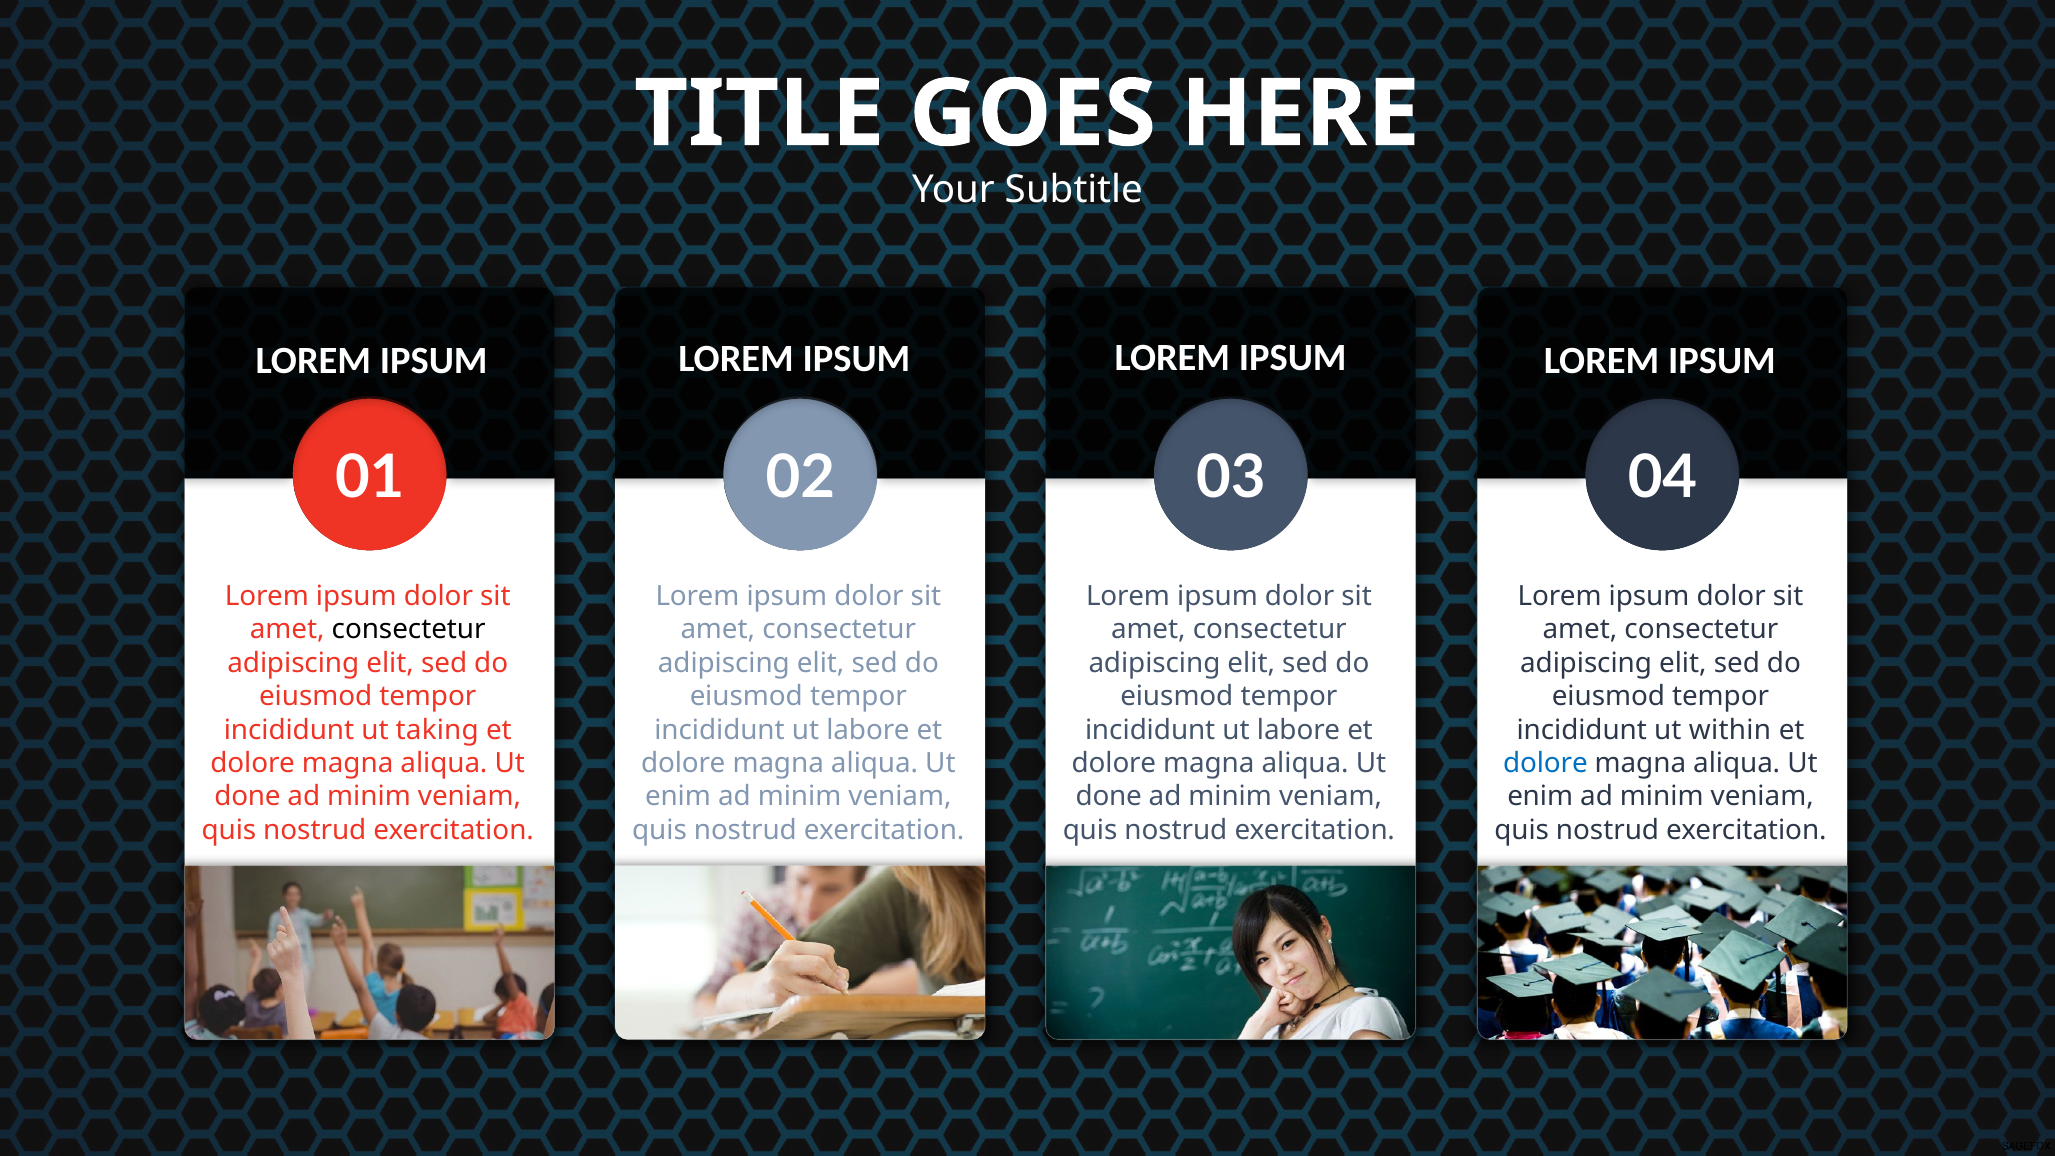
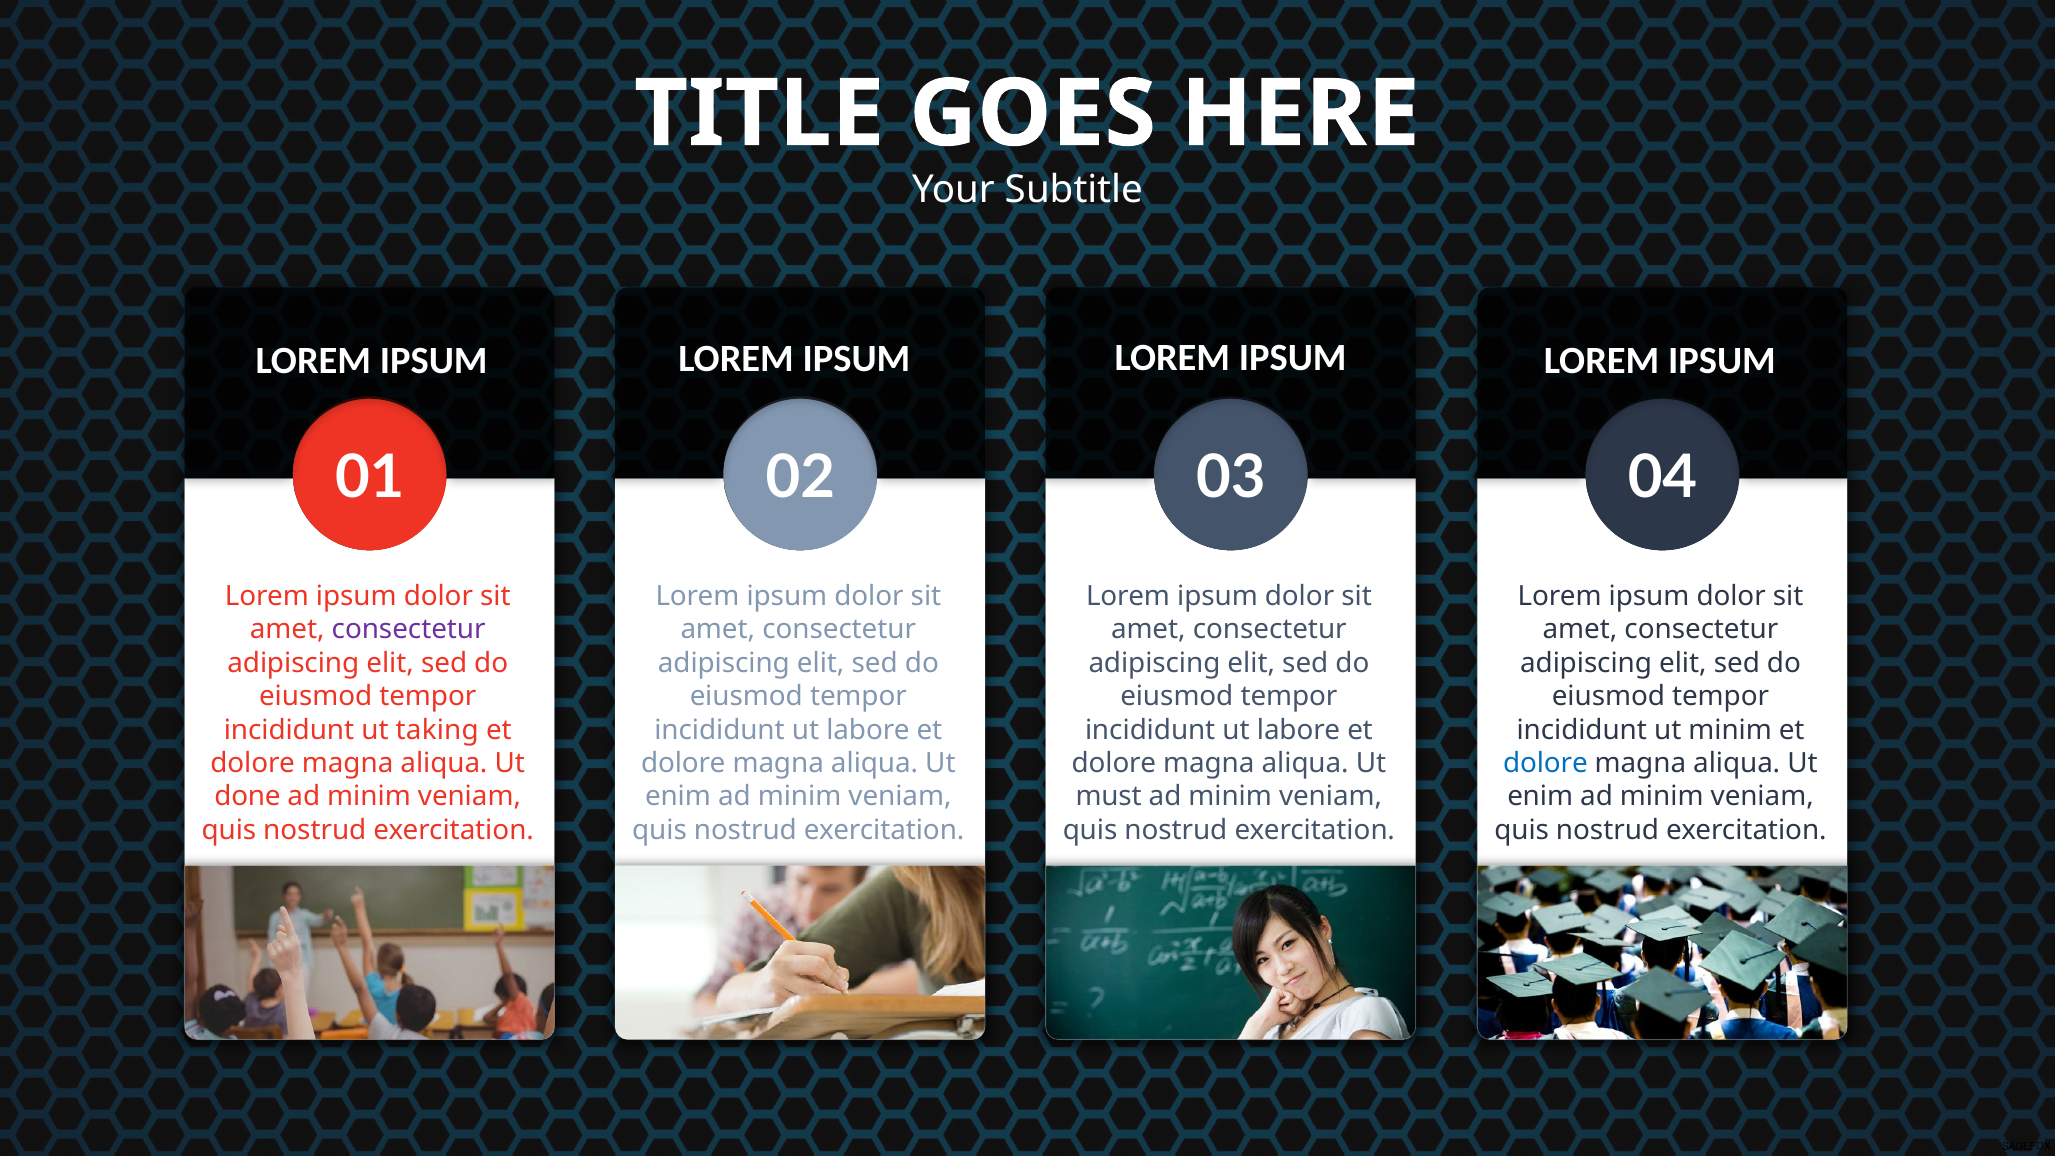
consectetur colour: black -> purple (409, 630)
ut within: within -> minim (1730, 730)
done: done -> must (1109, 797)
